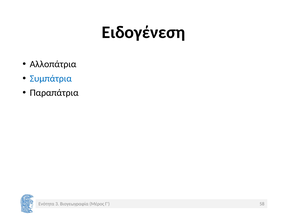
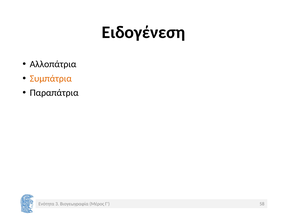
Συμπάτρια colour: blue -> orange (51, 78)
